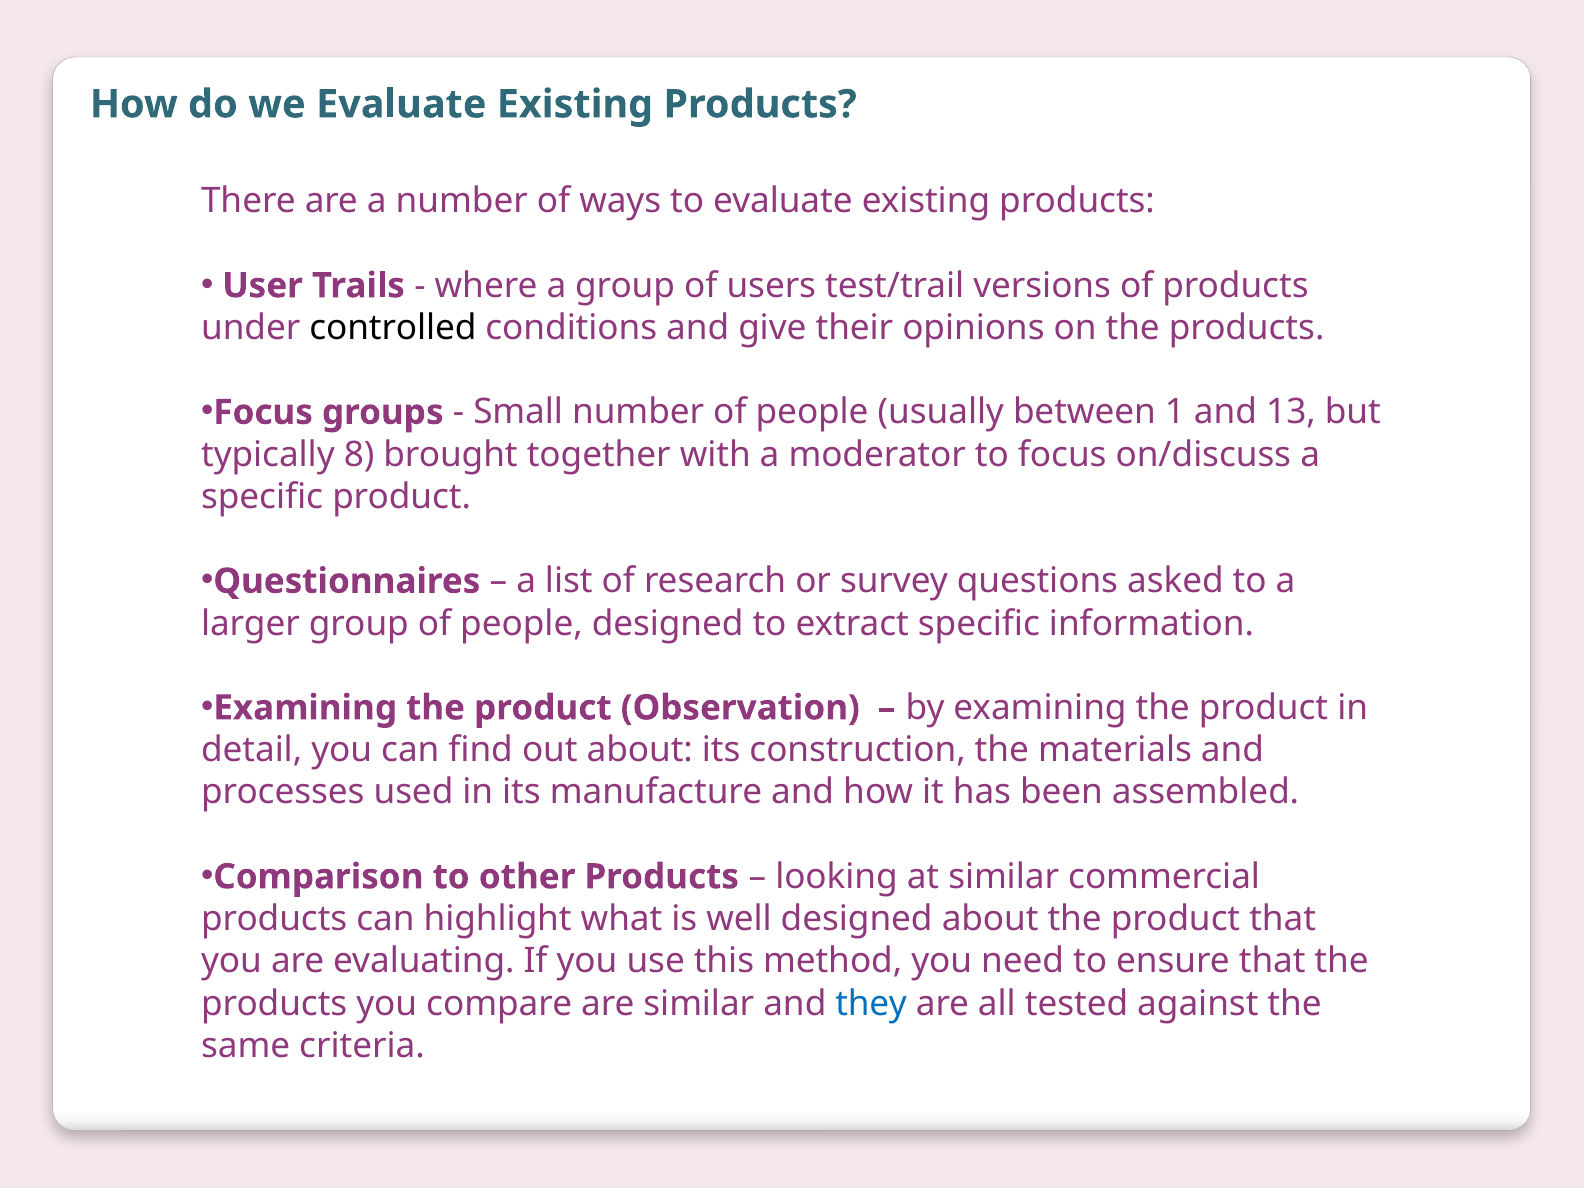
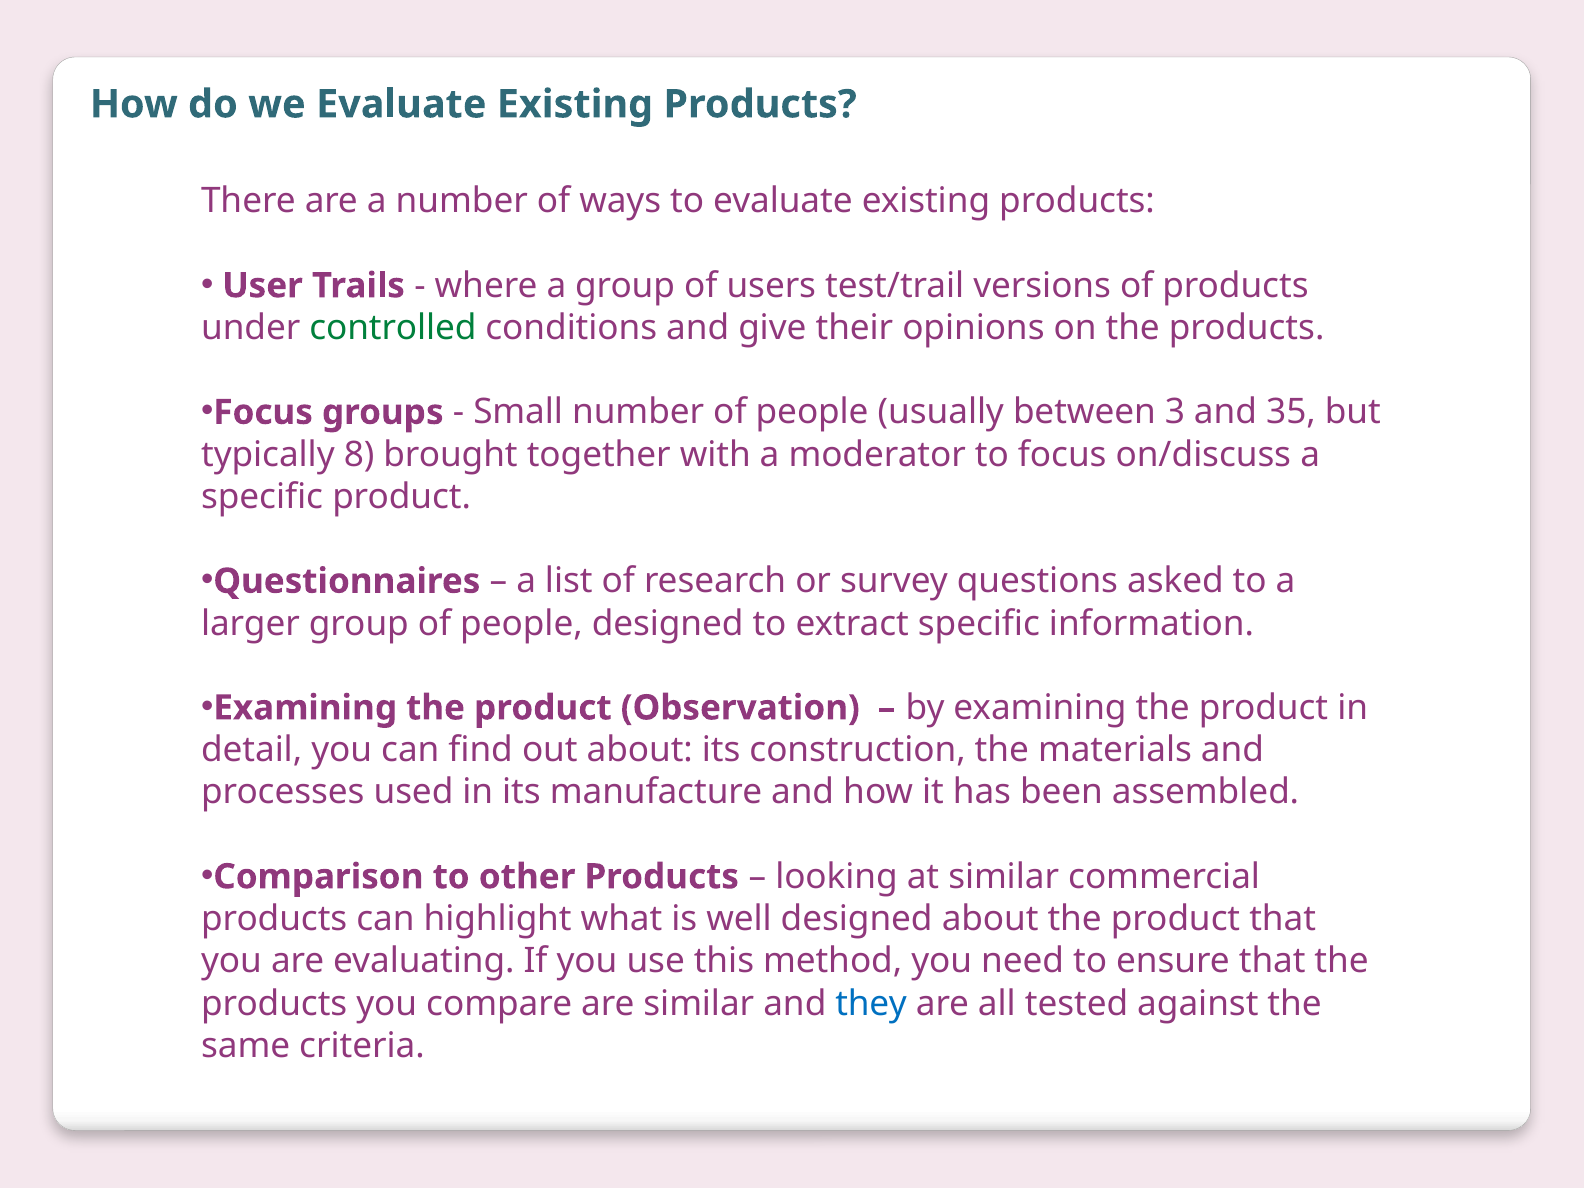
controlled colour: black -> green (393, 328)
1: 1 -> 3 (1175, 412)
13: 13 -> 35 (1291, 412)
